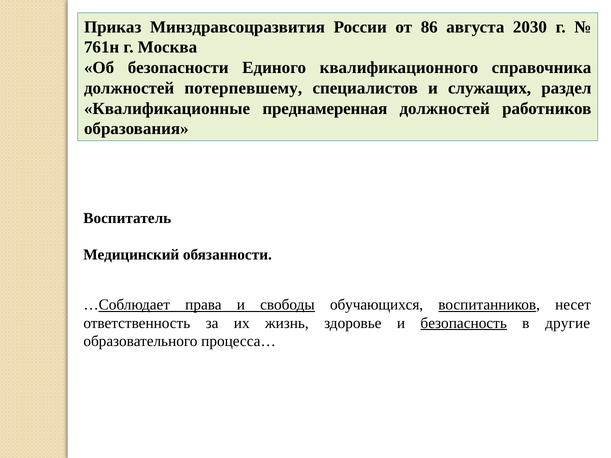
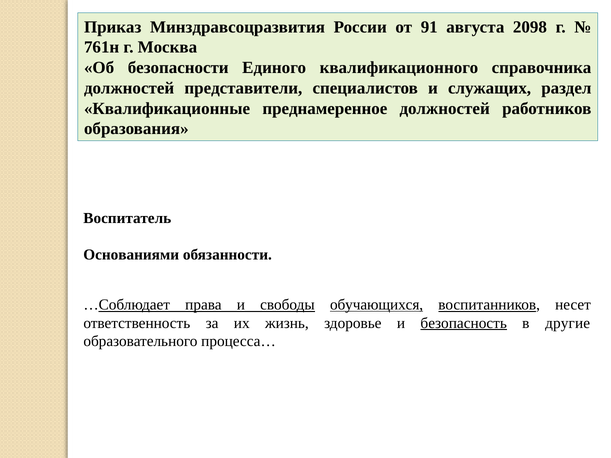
86: 86 -> 91 (429, 27)
2030: 2030 -> 2098 (530, 27)
потерпевшему: потерпевшему -> представители (243, 88)
преднамеренная: преднамеренная -> преднамеренное (325, 108)
Медицинский: Медицинский -> Основаниями (131, 255)
обучающихся underline: none -> present (377, 305)
